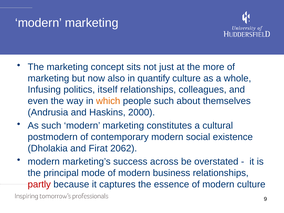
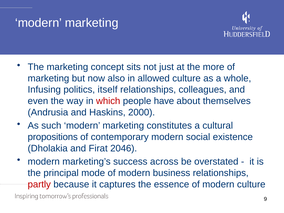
quantify: quantify -> allowed (154, 78)
which colour: orange -> red (108, 101)
people such: such -> have (164, 101)
postmodern: postmodern -> propositions (53, 137)
2062: 2062 -> 2046 (124, 148)
